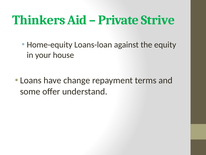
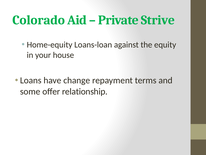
Thinkers: Thinkers -> Colorado (39, 20)
understand: understand -> relationship (85, 91)
